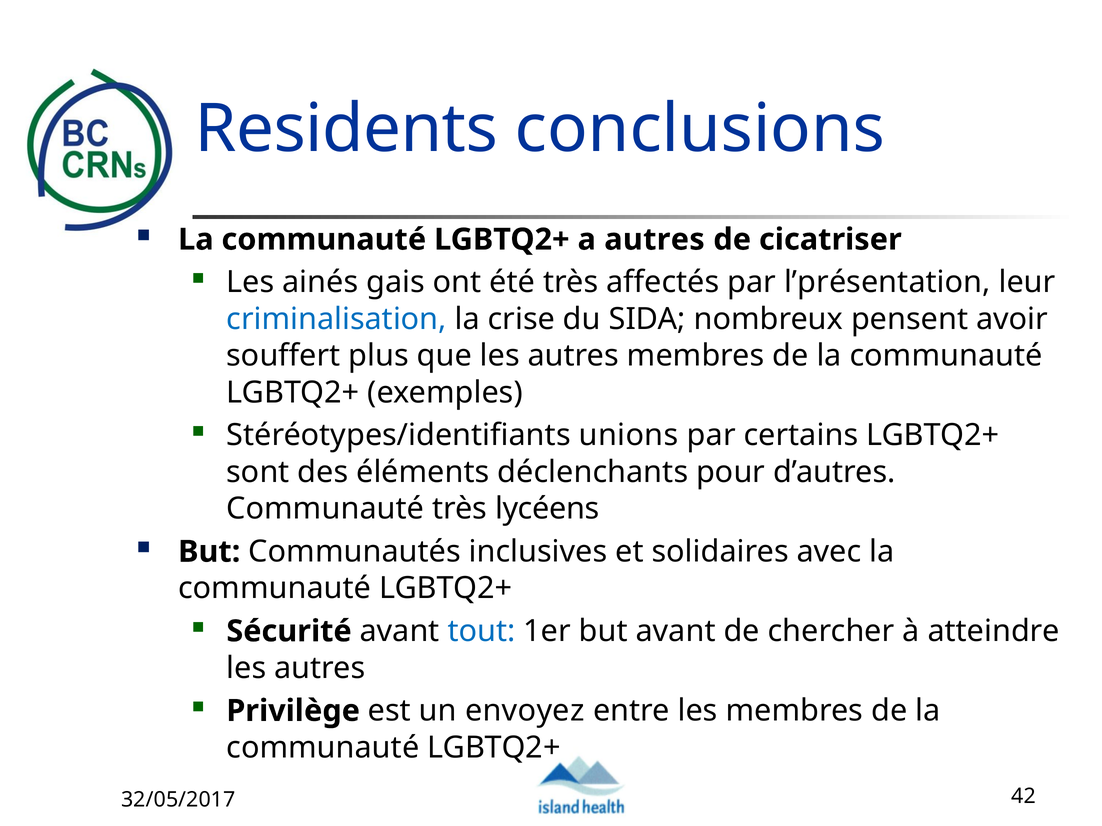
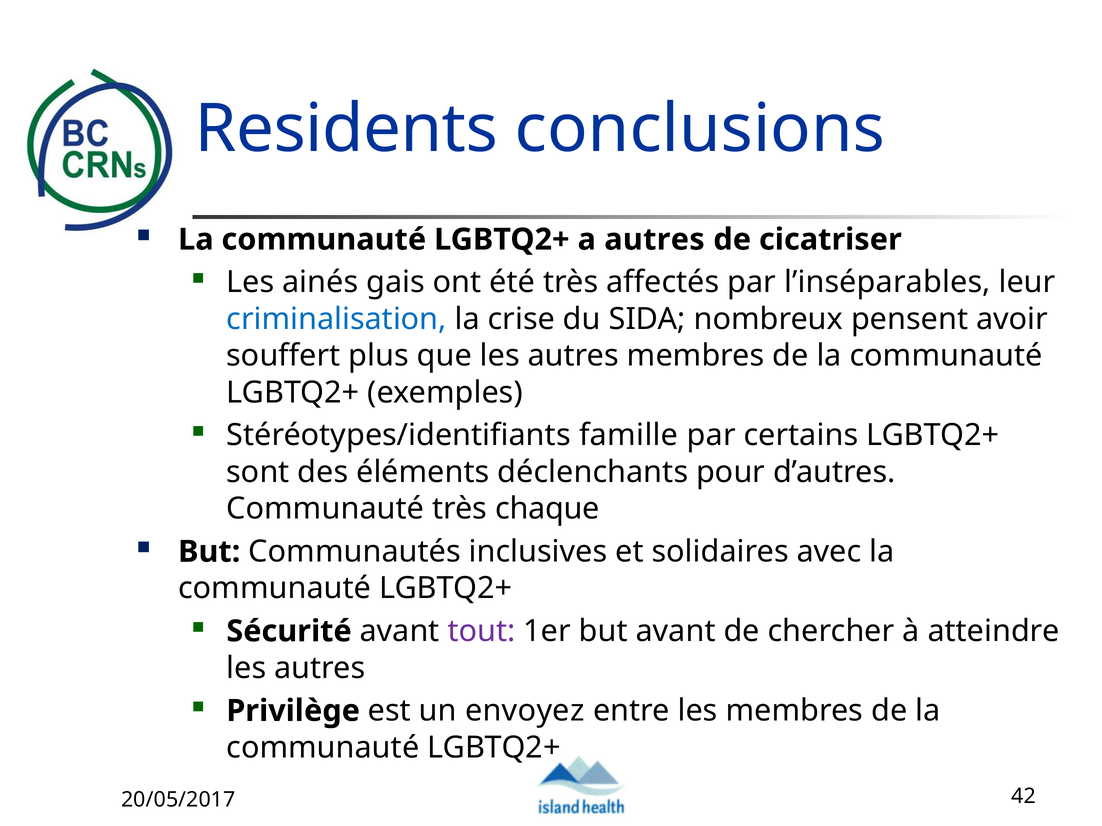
l’présentation: l’présentation -> l’inséparables (887, 283)
unions: unions -> famille (629, 436)
lycéens: lycéens -> chaque (547, 509)
tout colour: blue -> purple (481, 632)
32/05/2017: 32/05/2017 -> 20/05/2017 (178, 800)
